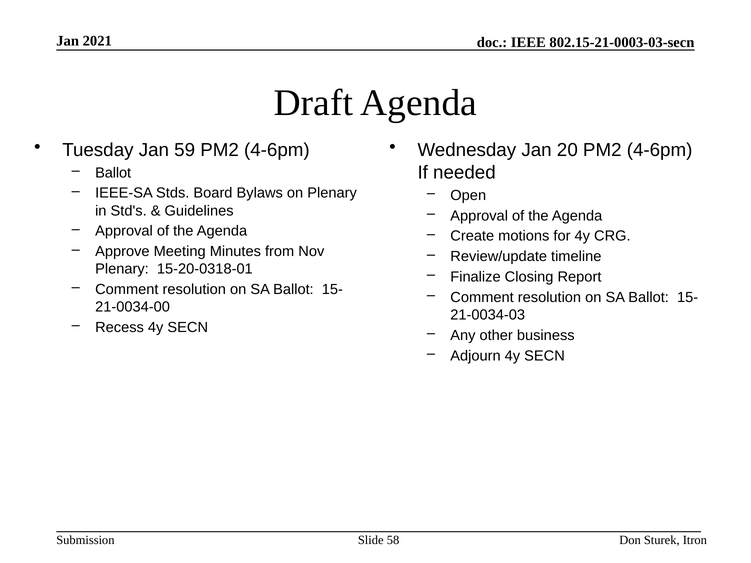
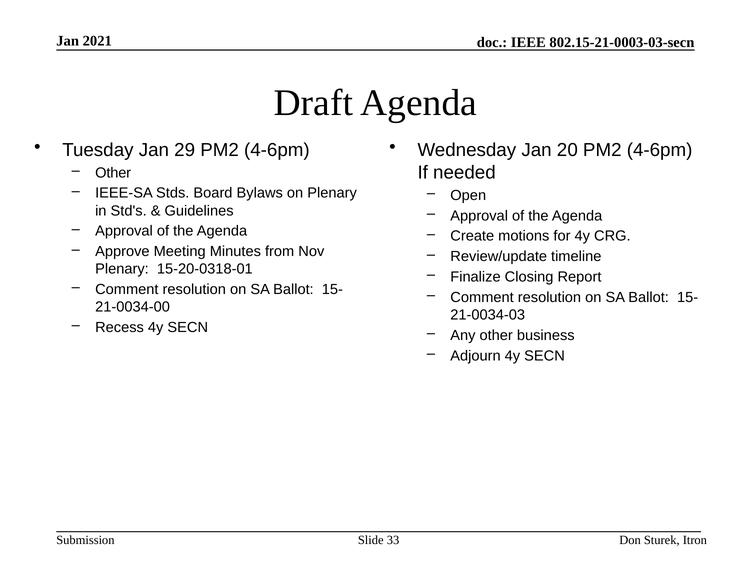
59: 59 -> 29 (185, 150)
Ballot: Ballot -> Other (113, 173)
58: 58 -> 33 (393, 540)
